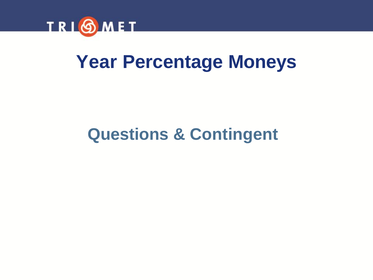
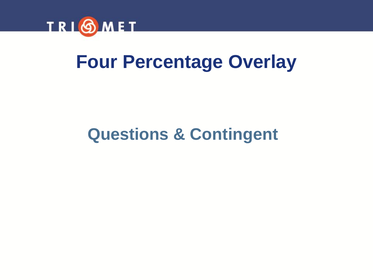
Year: Year -> Four (97, 62)
Moneys: Moneys -> Overlay (262, 62)
